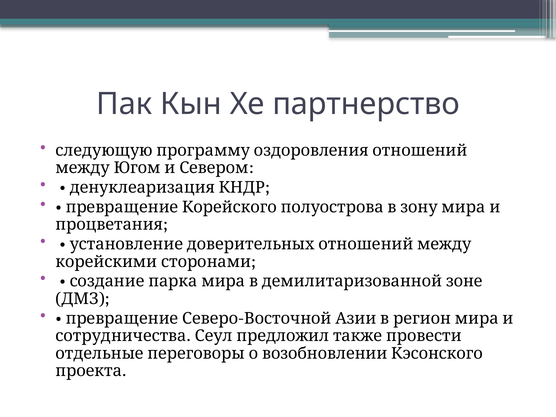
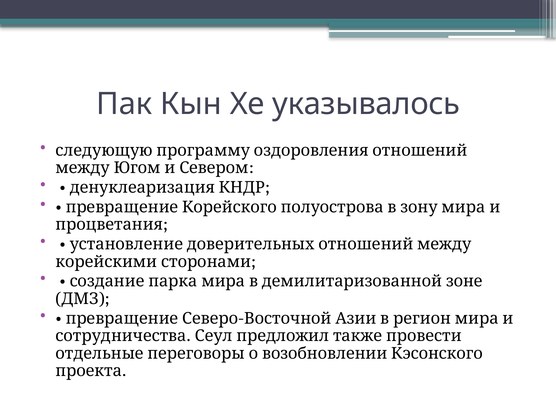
партнерство: партнерство -> указывалось (366, 104)
